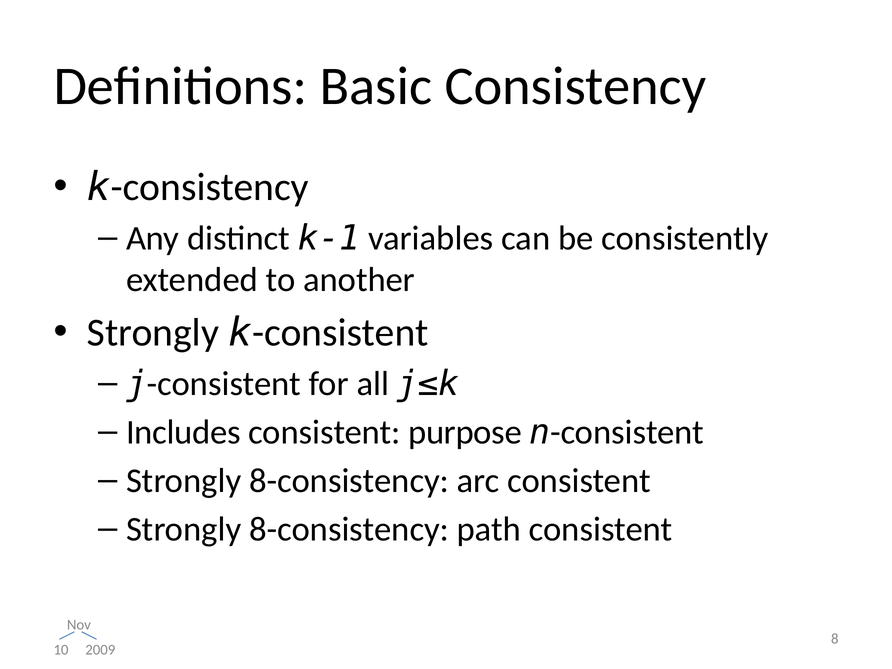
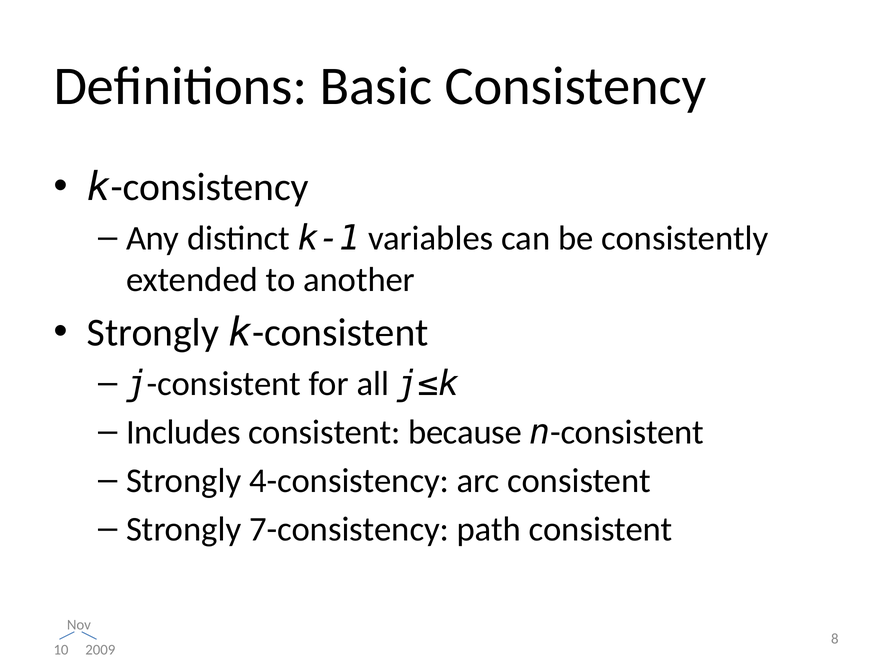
purpose: purpose -> because (465, 432)
8-consistency: 8-consistency -> 4-consistency (349, 481)
8-consistency: 8-consistency -> 7-consistency (349, 529)
